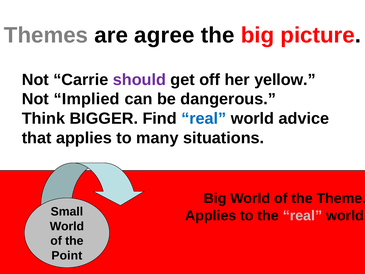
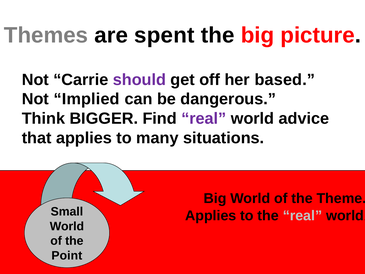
agree: agree -> spent (164, 35)
yellow: yellow -> based (285, 80)
real colour: blue -> purple (204, 119)
